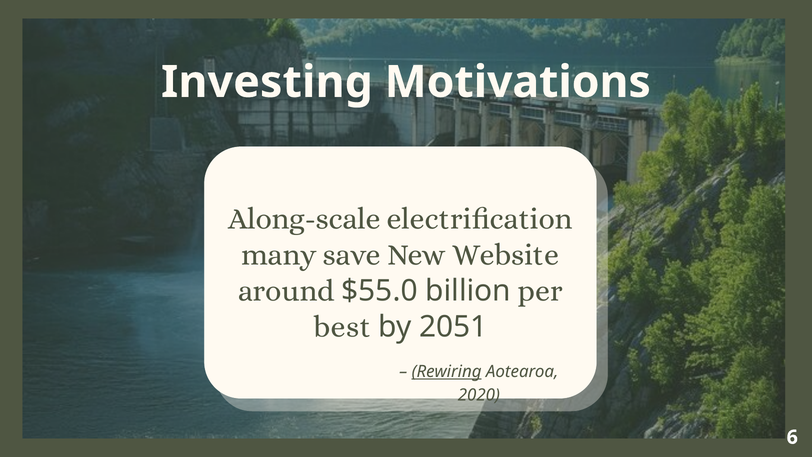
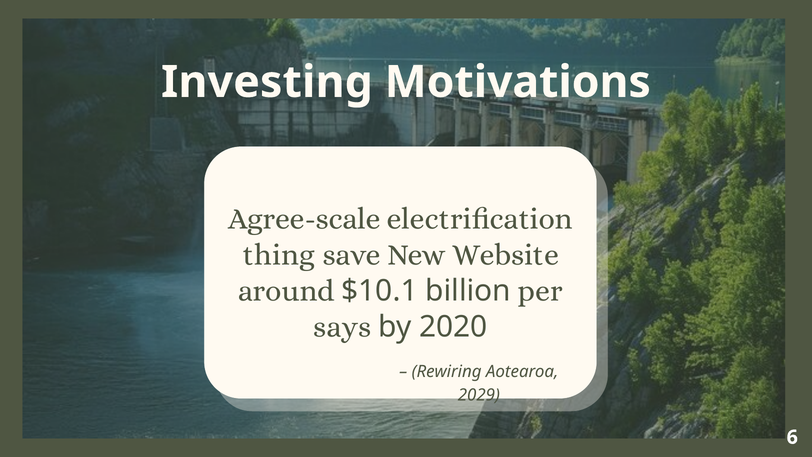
Along-scale: Along-scale -> Agree-scale (304, 219)
many: many -> thing (279, 255)
$55.0: $55.0 -> $10.1 (379, 291)
best: best -> says (343, 327)
2051: 2051 -> 2020 (453, 327)
Rewiring underline: present -> none (447, 371)
2020: 2020 -> 2029 (479, 395)
